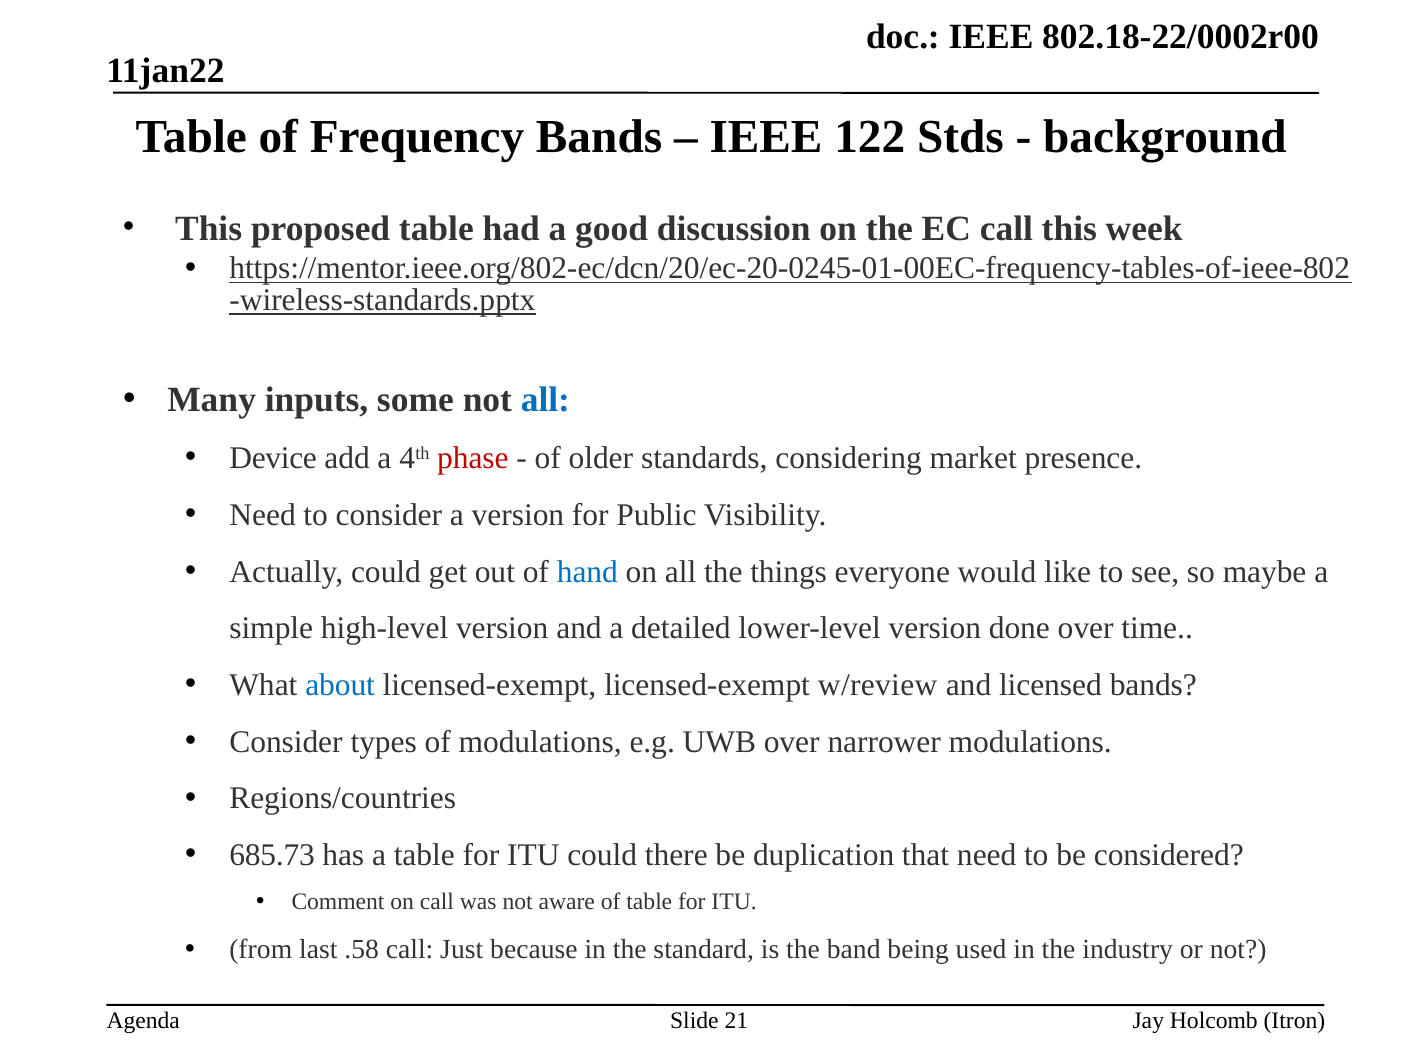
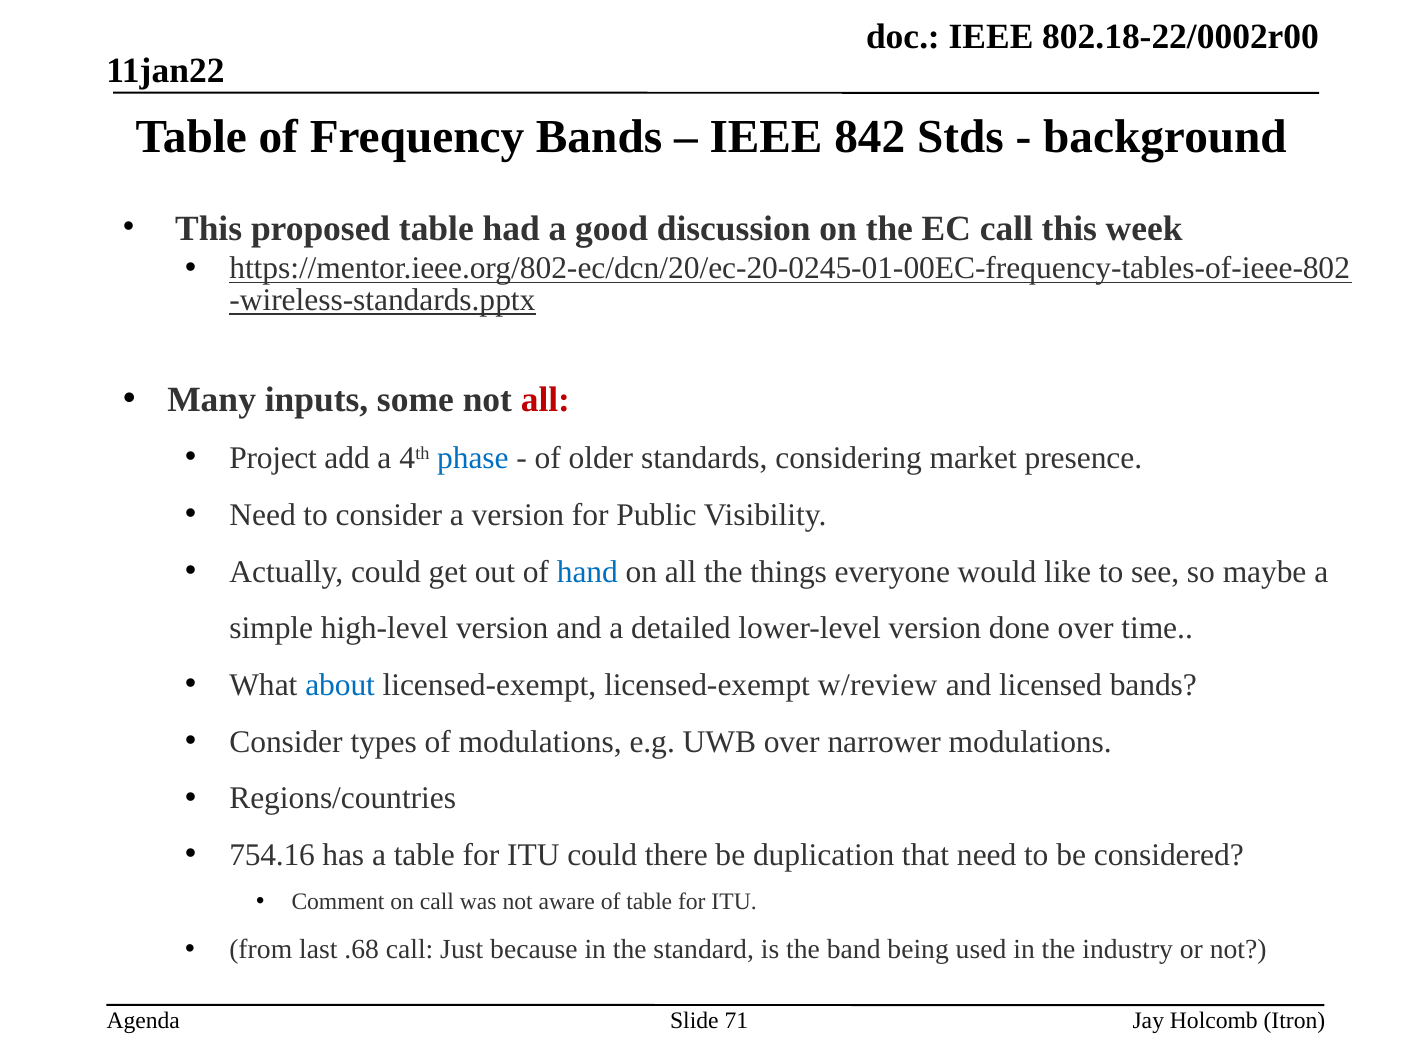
122: 122 -> 842 (870, 137)
all colour: blue -> red (545, 400)
Device: Device -> Project (273, 458)
phase colour: red -> blue (473, 458)
685.73: 685.73 -> 754.16 (272, 855)
.58: .58 -> .68 (362, 950)
21: 21 -> 71 (736, 1021)
